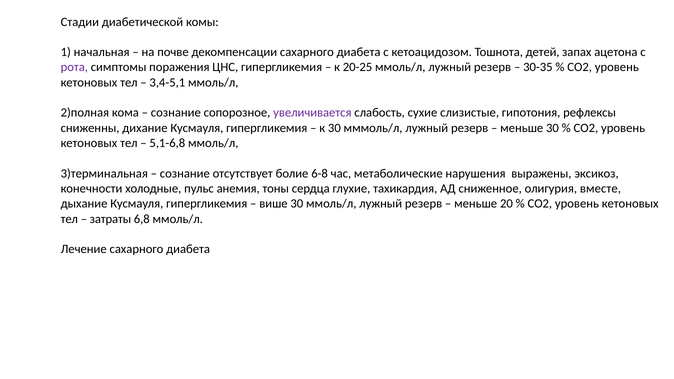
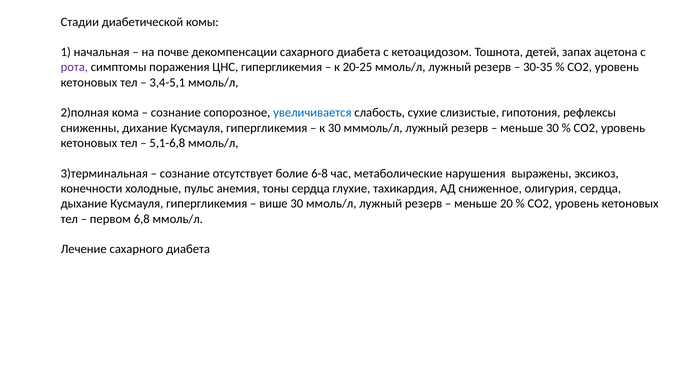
увеличивается colour: purple -> blue (312, 113)
олигурия вместе: вместе -> сердца (600, 189)
затраты: затраты -> первом (110, 219)
